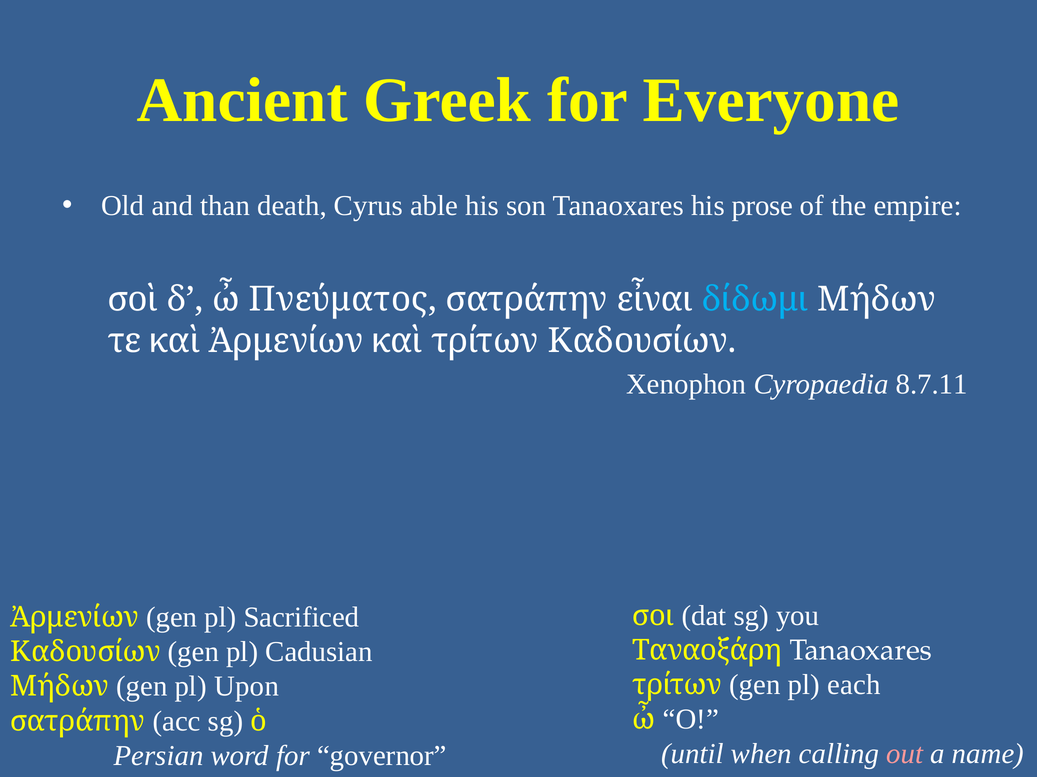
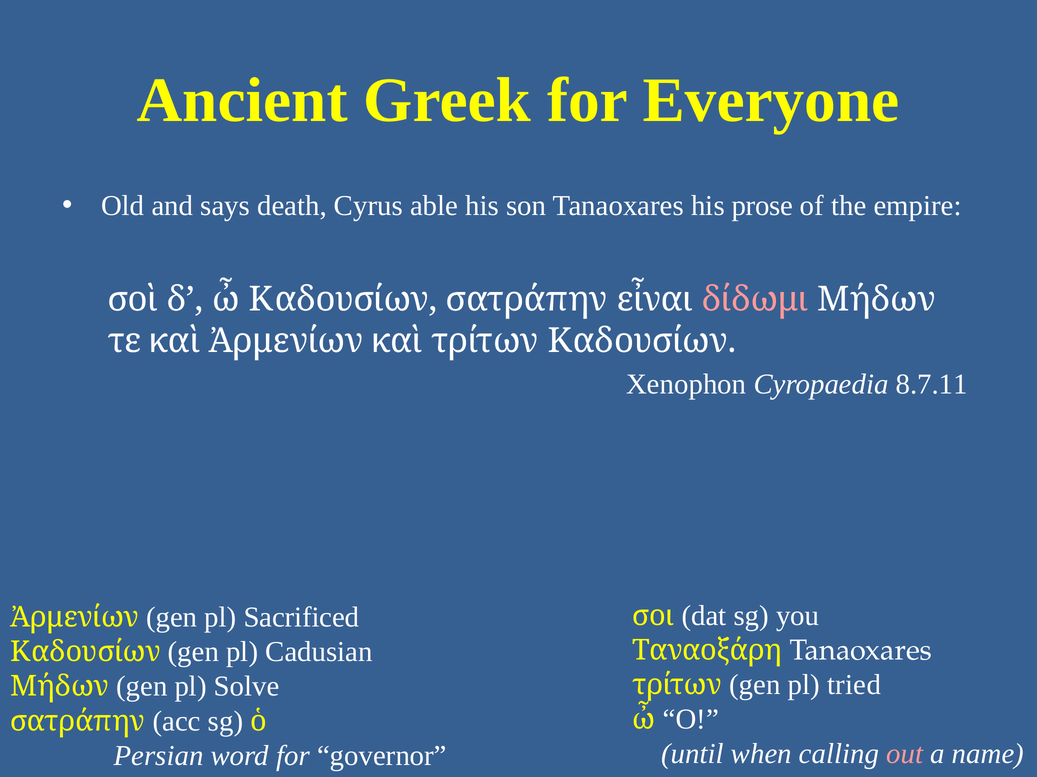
than: than -> says (225, 206)
ὦ Πνεύματος: Πνεύματος -> Καδουσίων (343, 300)
δίδωμι colour: light blue -> pink (755, 300)
each: each -> tried (854, 685)
Upon: Upon -> Solve (247, 687)
